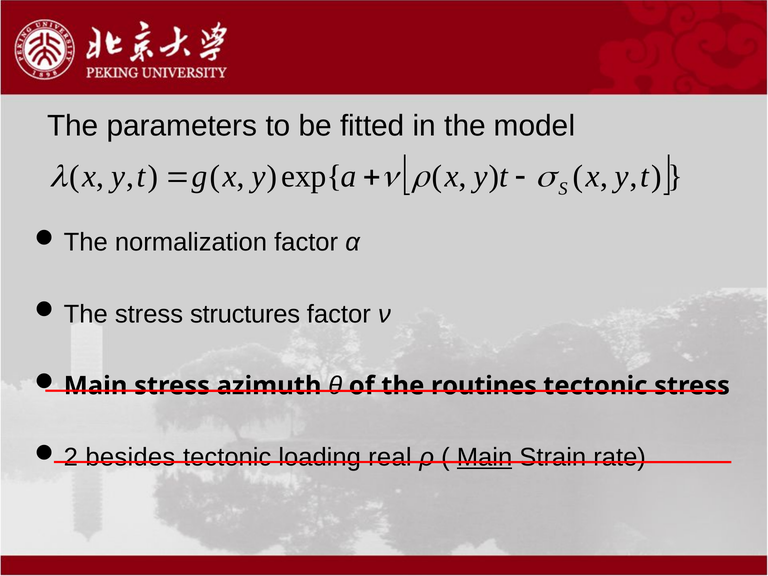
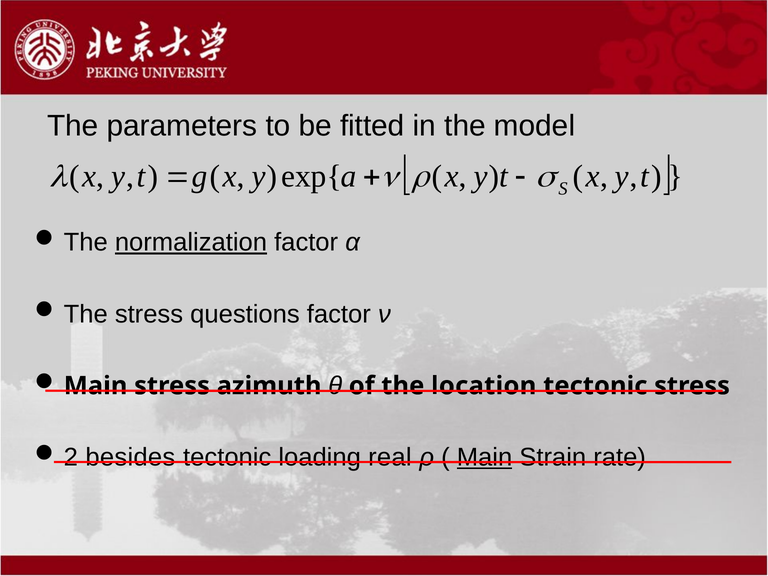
normalization underline: none -> present (191, 242)
structures: structures -> questions (245, 314)
routines: routines -> location (484, 386)
